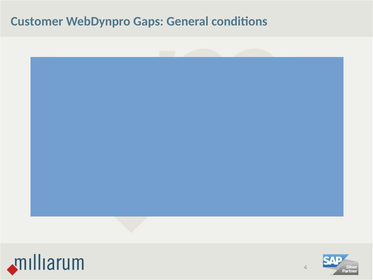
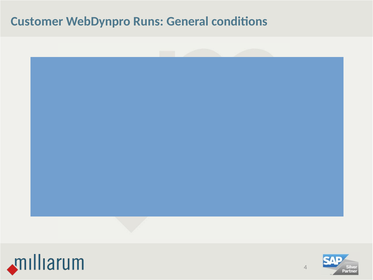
Gaps: Gaps -> Runs (148, 21)
